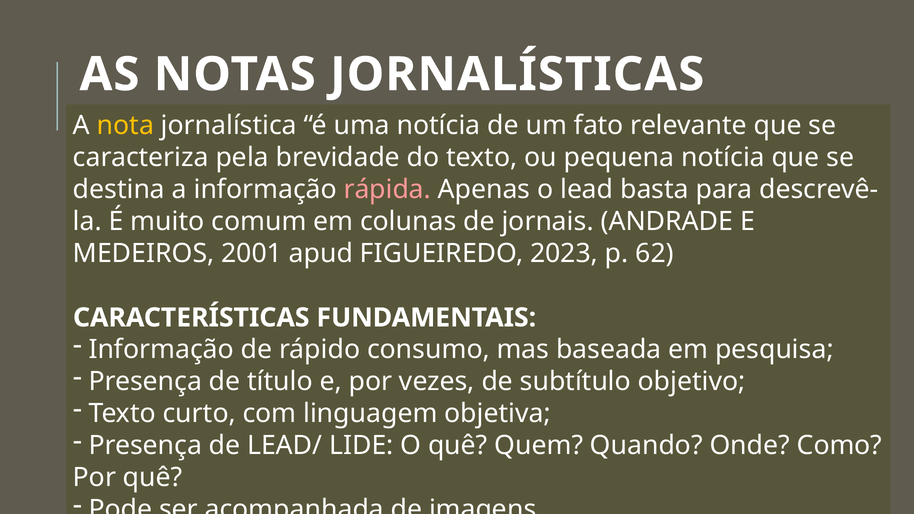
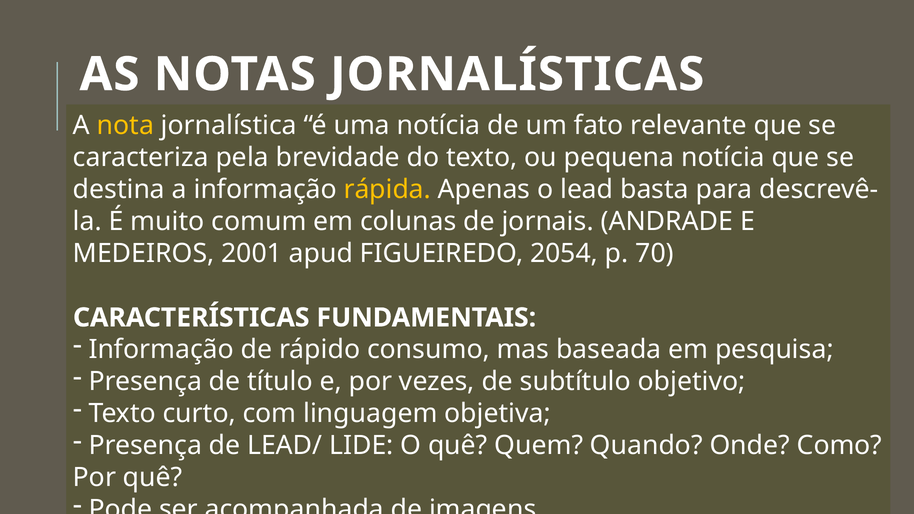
rápida colour: pink -> yellow (387, 190)
2023: 2023 -> 2054 (564, 254)
62: 62 -> 70 (655, 254)
